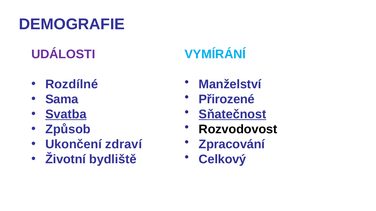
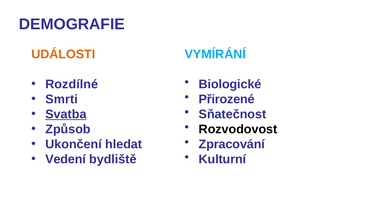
UDÁLOSTI colour: purple -> orange (63, 54)
Manželství: Manželství -> Biologické (230, 84)
Sama: Sama -> Smrti (62, 99)
Sňatečnost underline: present -> none (232, 115)
zdraví: zdraví -> hledat (124, 145)
Celkový: Celkový -> Kulturní (222, 160)
Životní: Životní -> Vedení (66, 160)
